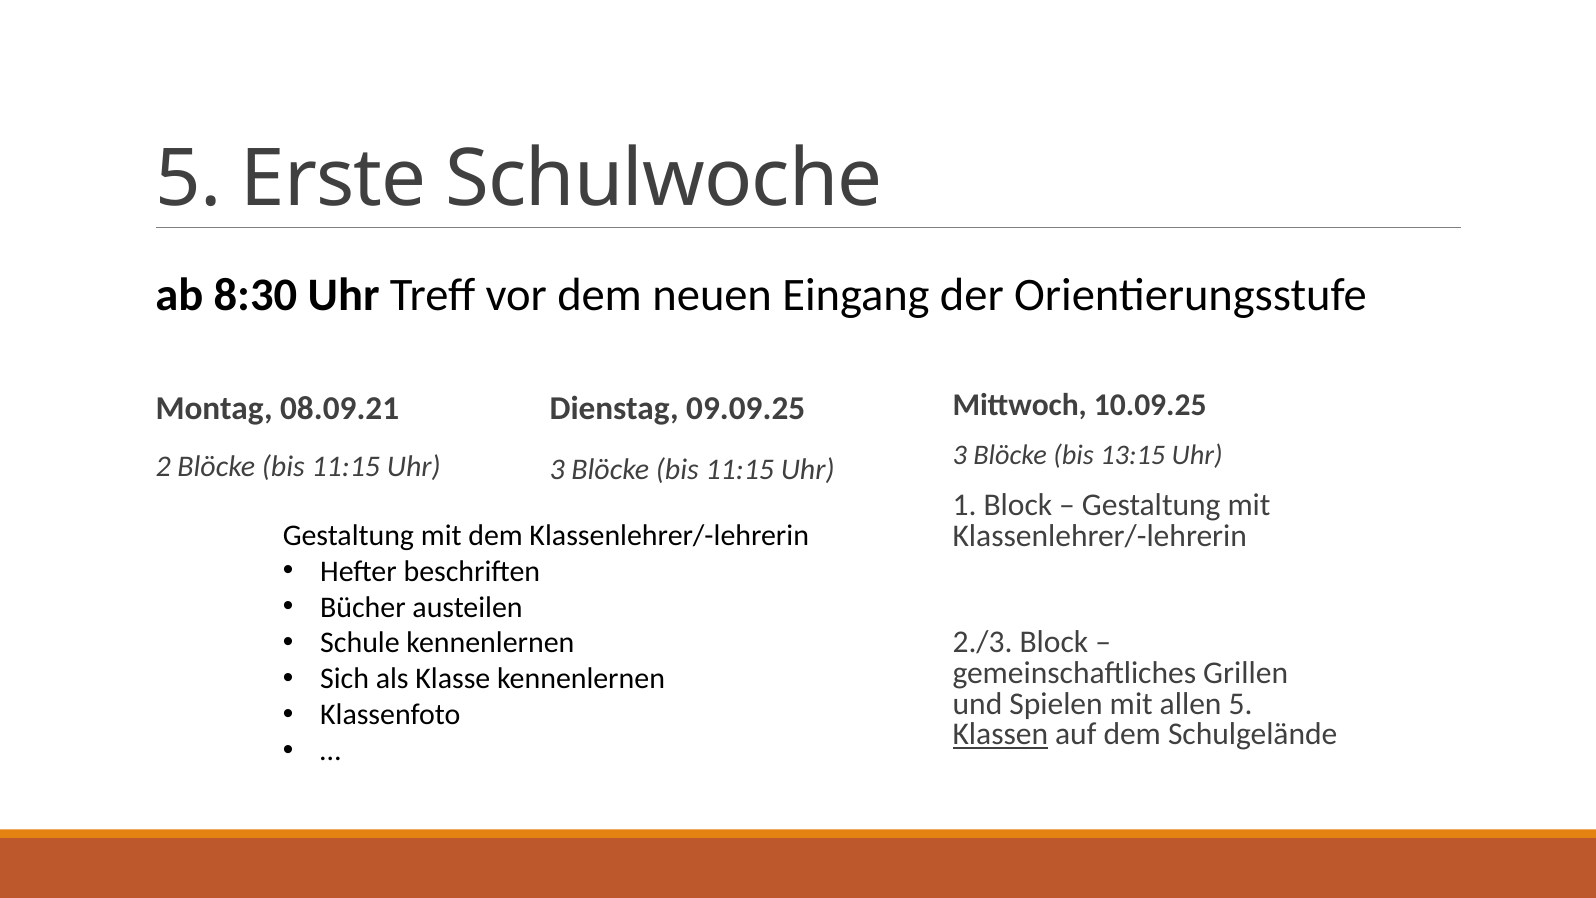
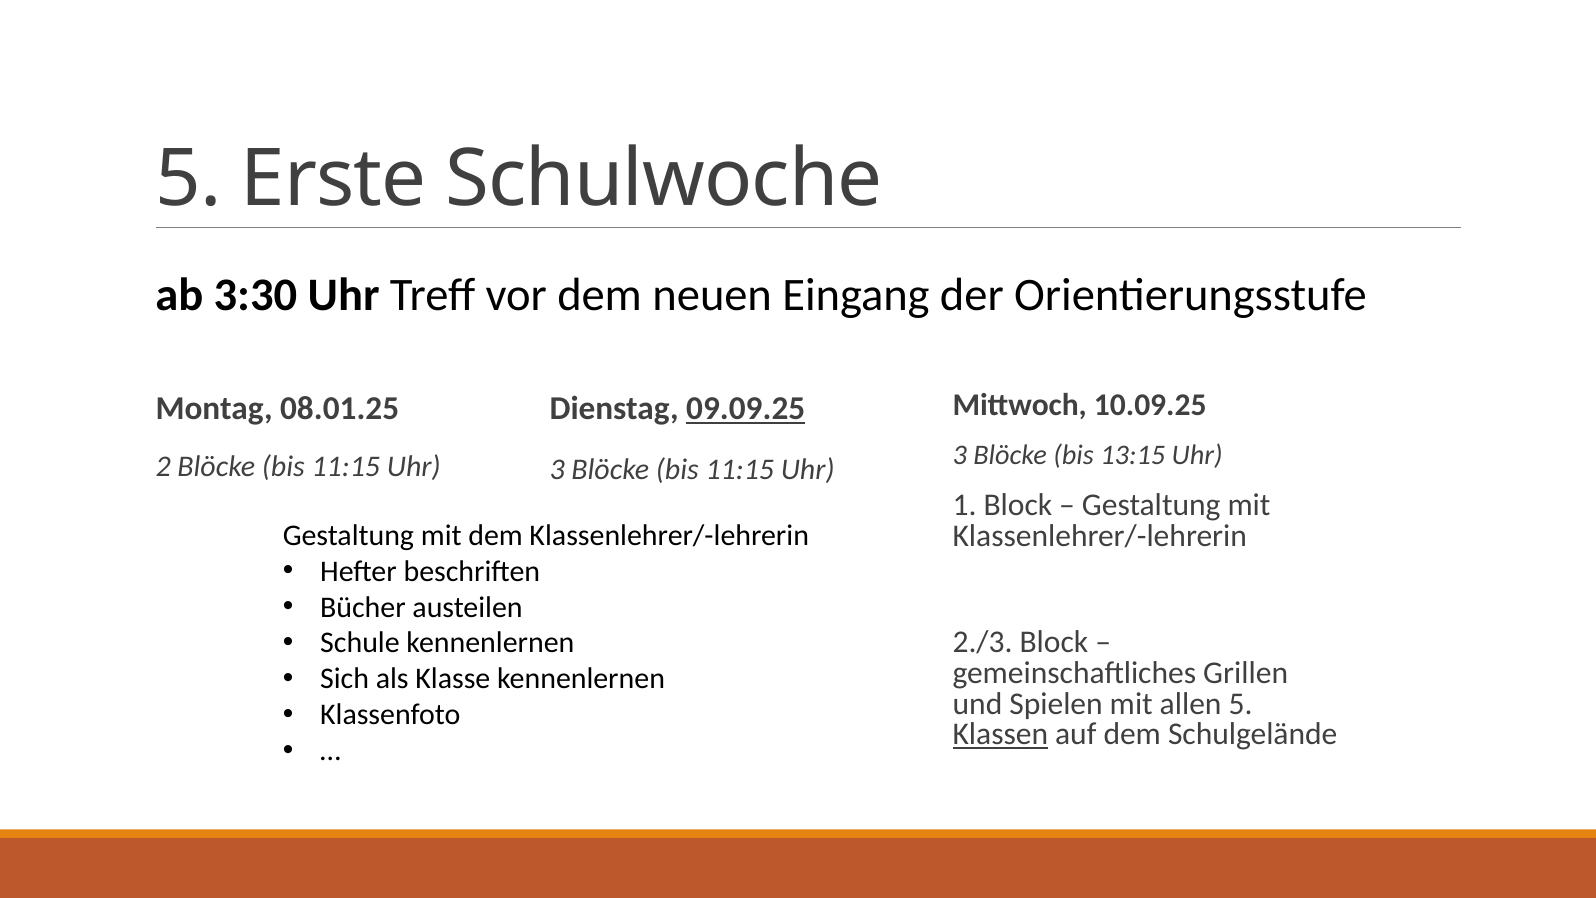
8:30: 8:30 -> 3:30 (255, 295)
08.09.21: 08.09.21 -> 08.01.25 (340, 409)
09.09.25 underline: none -> present (746, 409)
